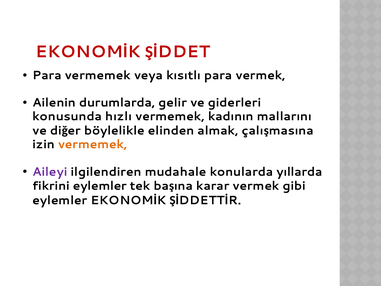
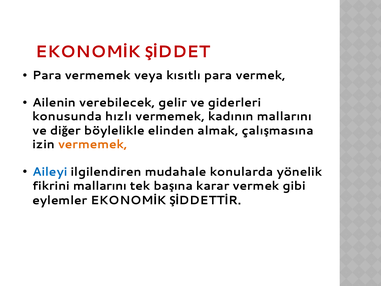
durumlarda: durumlarda -> verebilecek (117, 103)
Aileyi colour: purple -> blue (50, 172)
yıllarda: yıllarda -> yönelik (299, 172)
fikrini eylemler: eylemler -> mallarını (100, 186)
